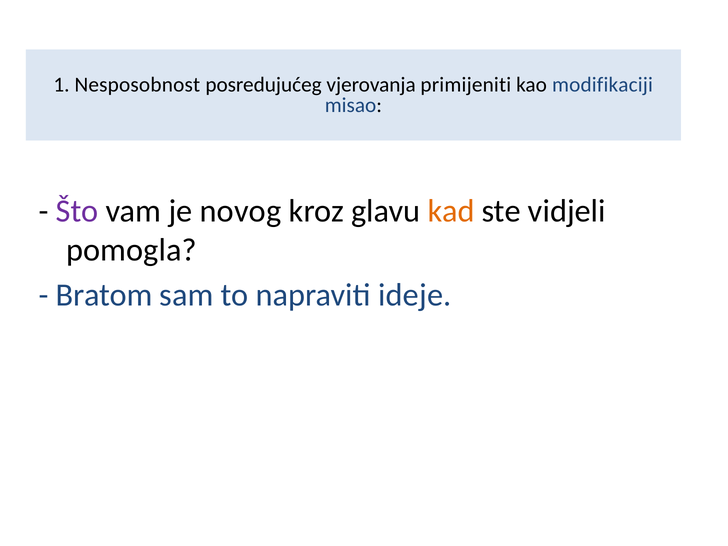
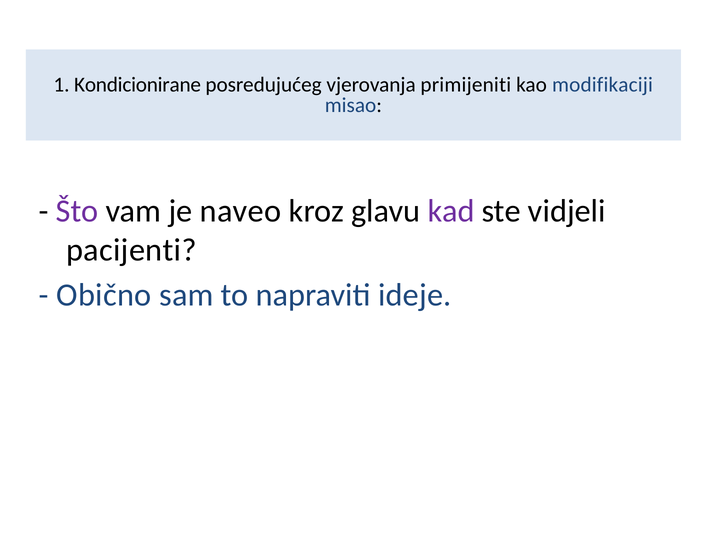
Nesposobnost: Nesposobnost -> Kondicionirane (138, 85)
novog: novog -> naveo (241, 211)
kad colour: orange -> purple (451, 211)
pomogla: pomogla -> pacijenti (131, 250)
Bratom: Bratom -> Obično (104, 295)
